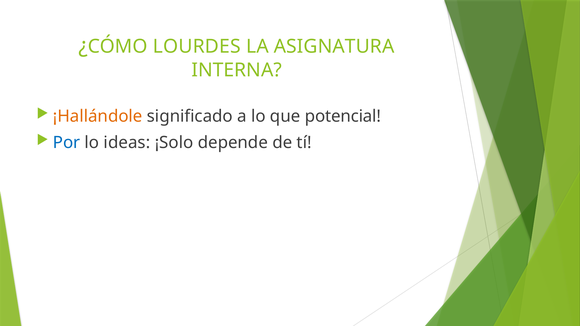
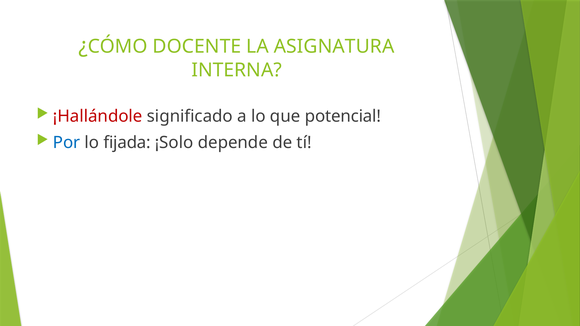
LOURDES: LOURDES -> DOCENTE (197, 47)
¡Hallándole colour: orange -> red (98, 116)
ideas: ideas -> fijada (127, 143)
